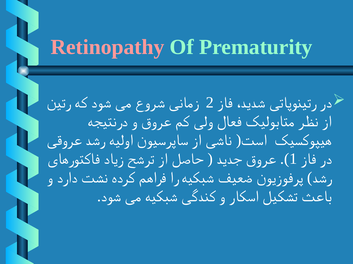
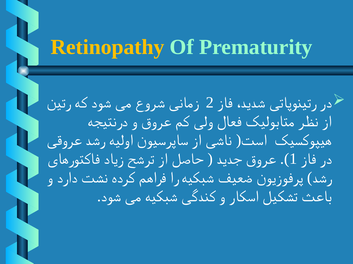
Retinopathy colour: pink -> yellow (107, 47)
